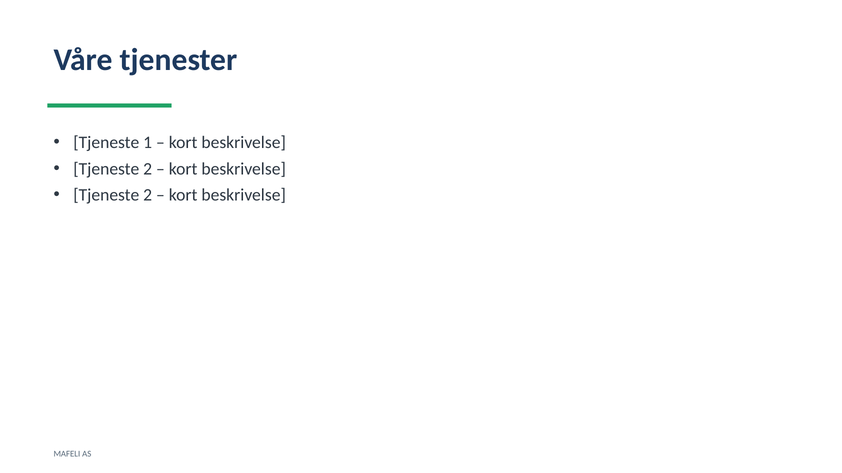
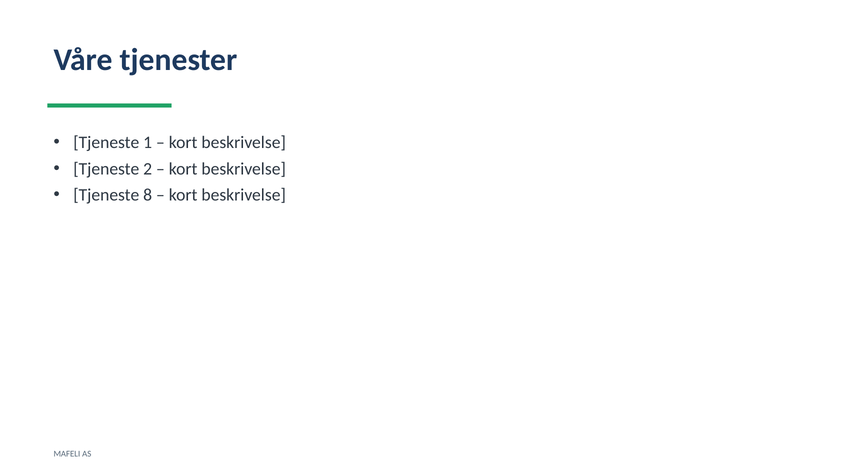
2: 2 -> 8 (148, 195)
